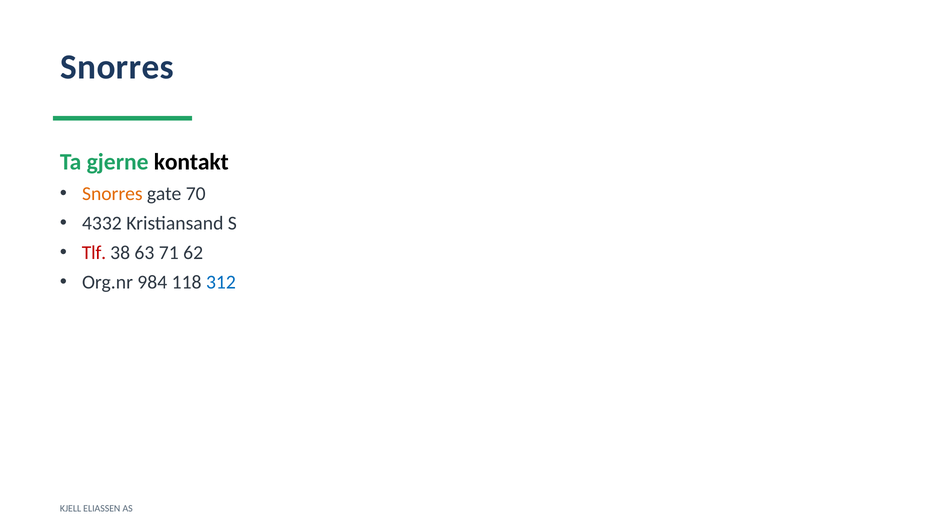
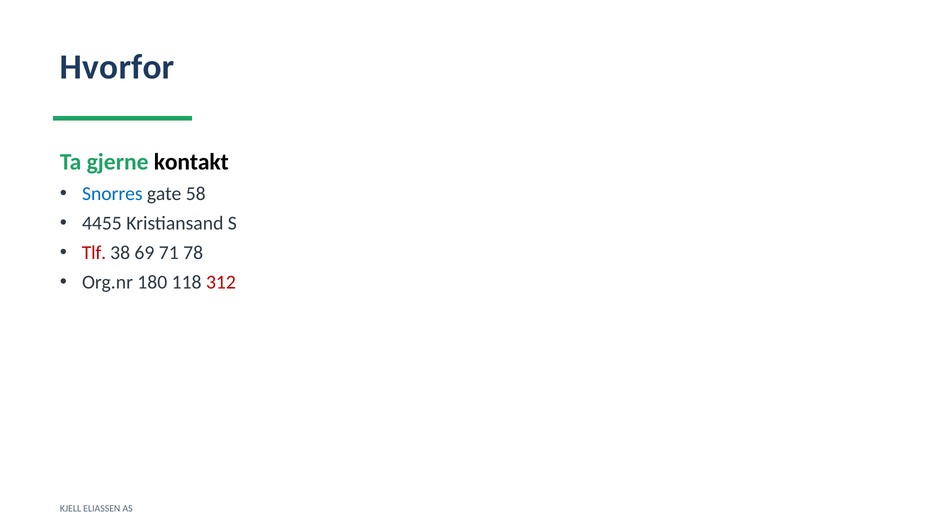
Snorres: Snorres -> Hvorfor (117, 67)
Snorres colour: orange -> blue (112, 194)
70: 70 -> 58 (196, 194)
4332: 4332 -> 4455 (102, 223)
63: 63 -> 69 (144, 253)
62: 62 -> 78 (193, 253)
984: 984 -> 180 (152, 282)
312 colour: blue -> red (221, 282)
